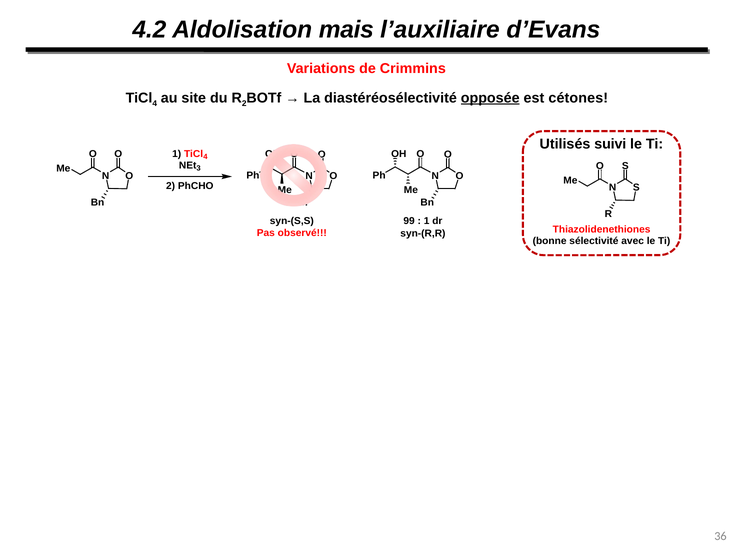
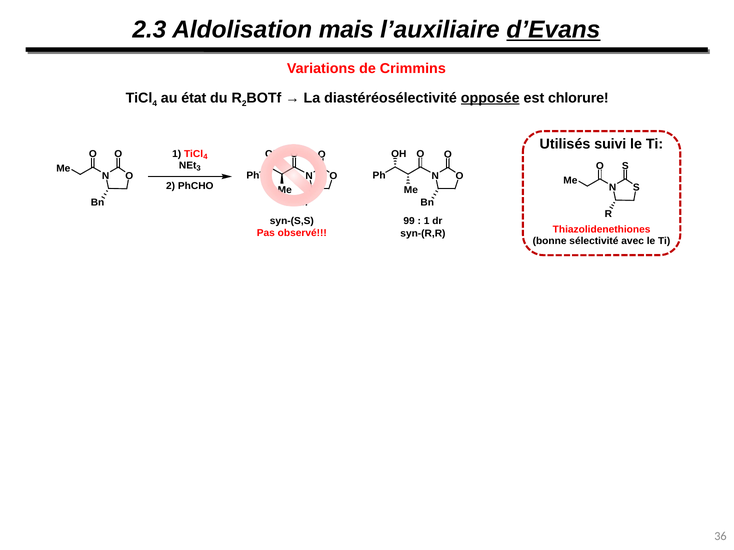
4.2: 4.2 -> 2.3 (149, 30)
d’Evans underline: none -> present (553, 30)
site: site -> état (194, 98)
cétones: cétones -> chlorure (578, 98)
